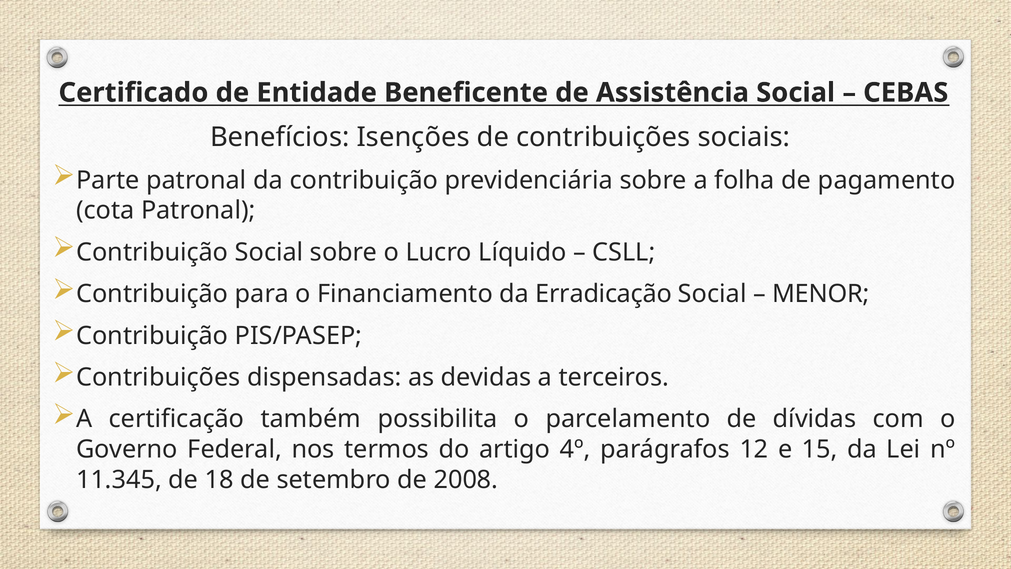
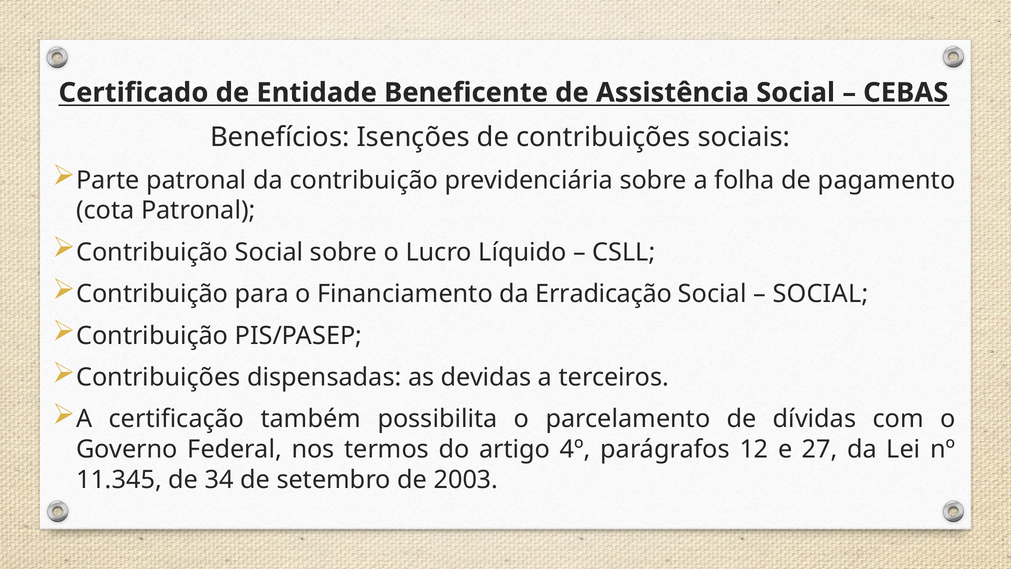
MENOR: MENOR -> SOCIAL (820, 294)
15: 15 -> 27 (820, 449)
18: 18 -> 34 (219, 480)
2008: 2008 -> 2003 (466, 480)
